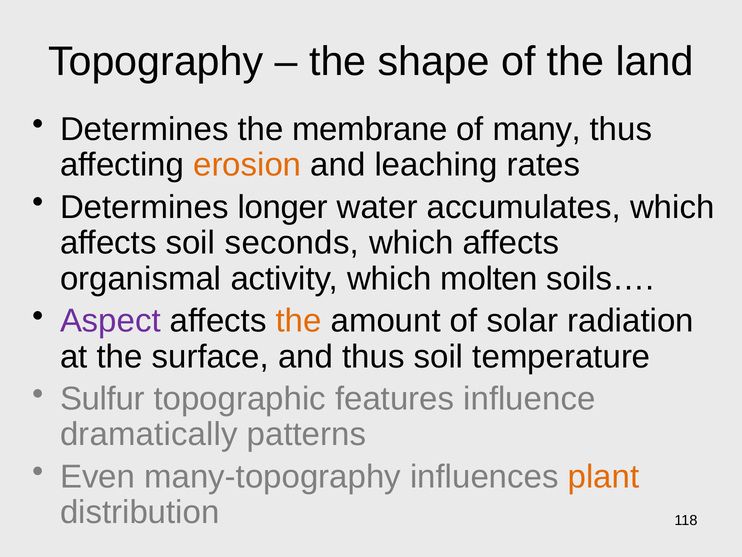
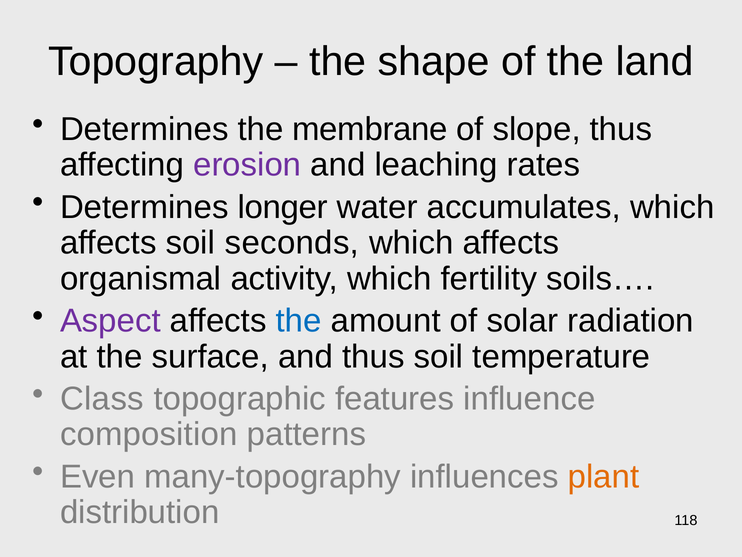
many: many -> slope (537, 129)
erosion colour: orange -> purple (247, 165)
molten: molten -> fertility (489, 278)
the colour: orange -> blue (299, 321)
Sulfur: Sulfur -> Class (102, 399)
dramatically: dramatically -> composition (149, 434)
